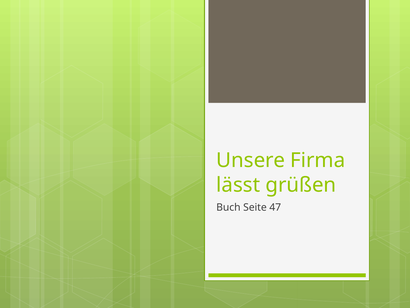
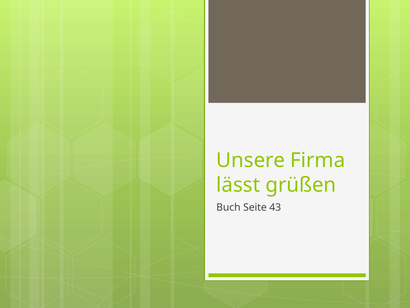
47: 47 -> 43 (275, 207)
